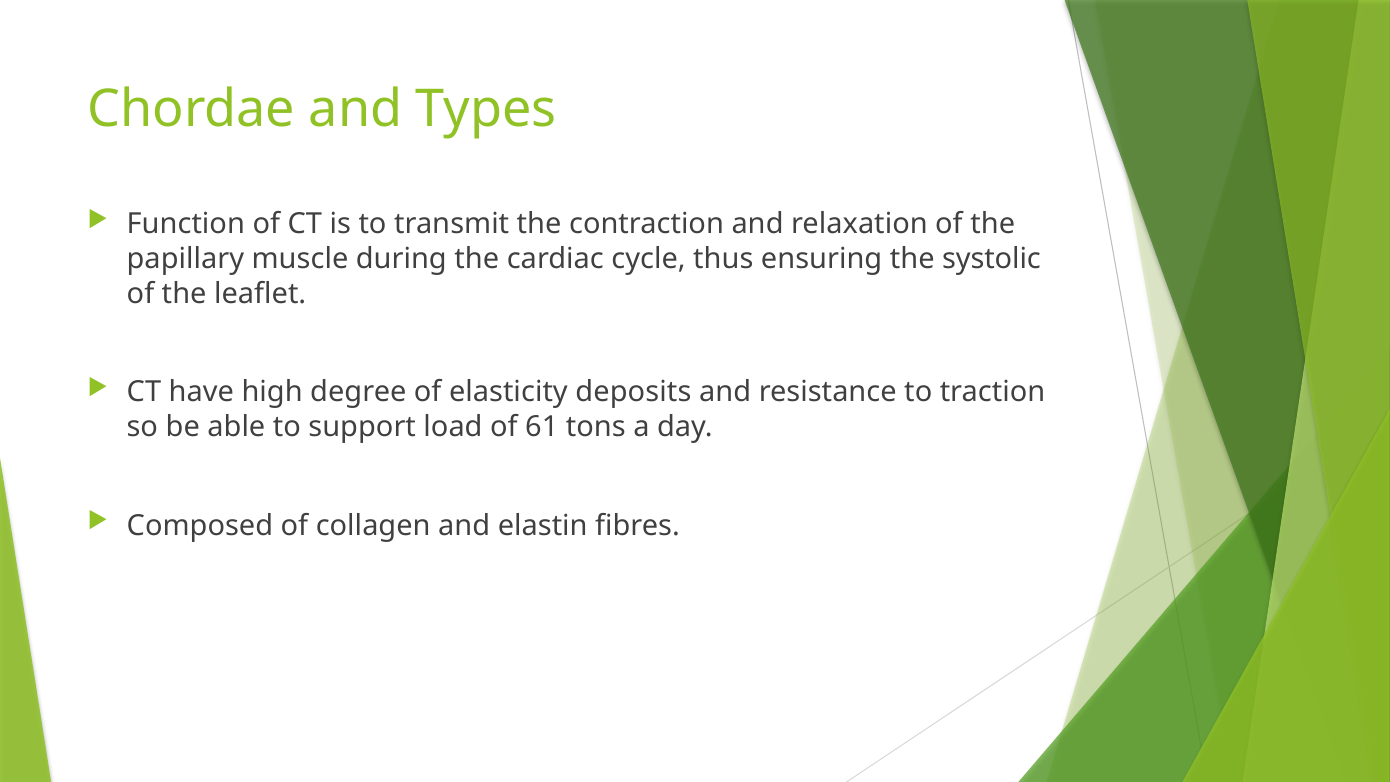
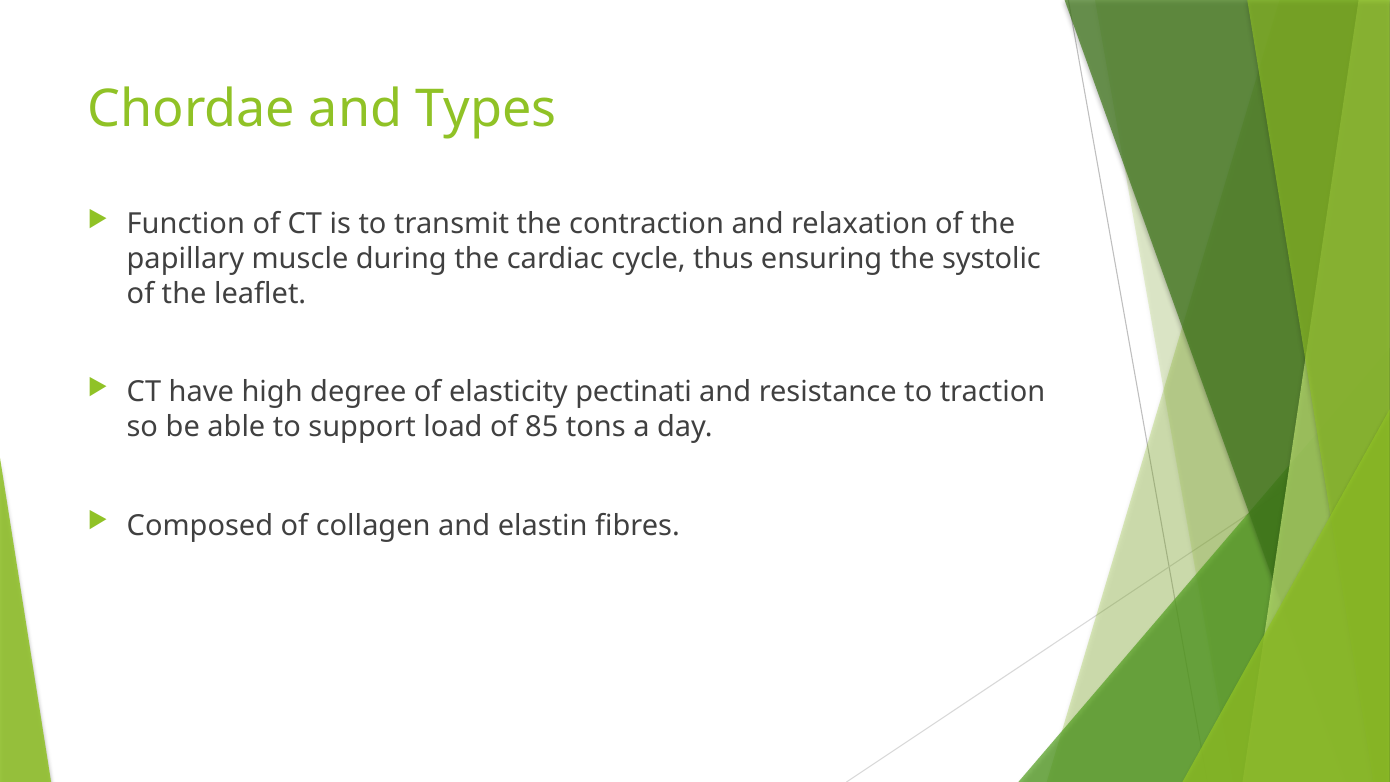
deposits: deposits -> pectinati (634, 392)
61: 61 -> 85 (542, 427)
